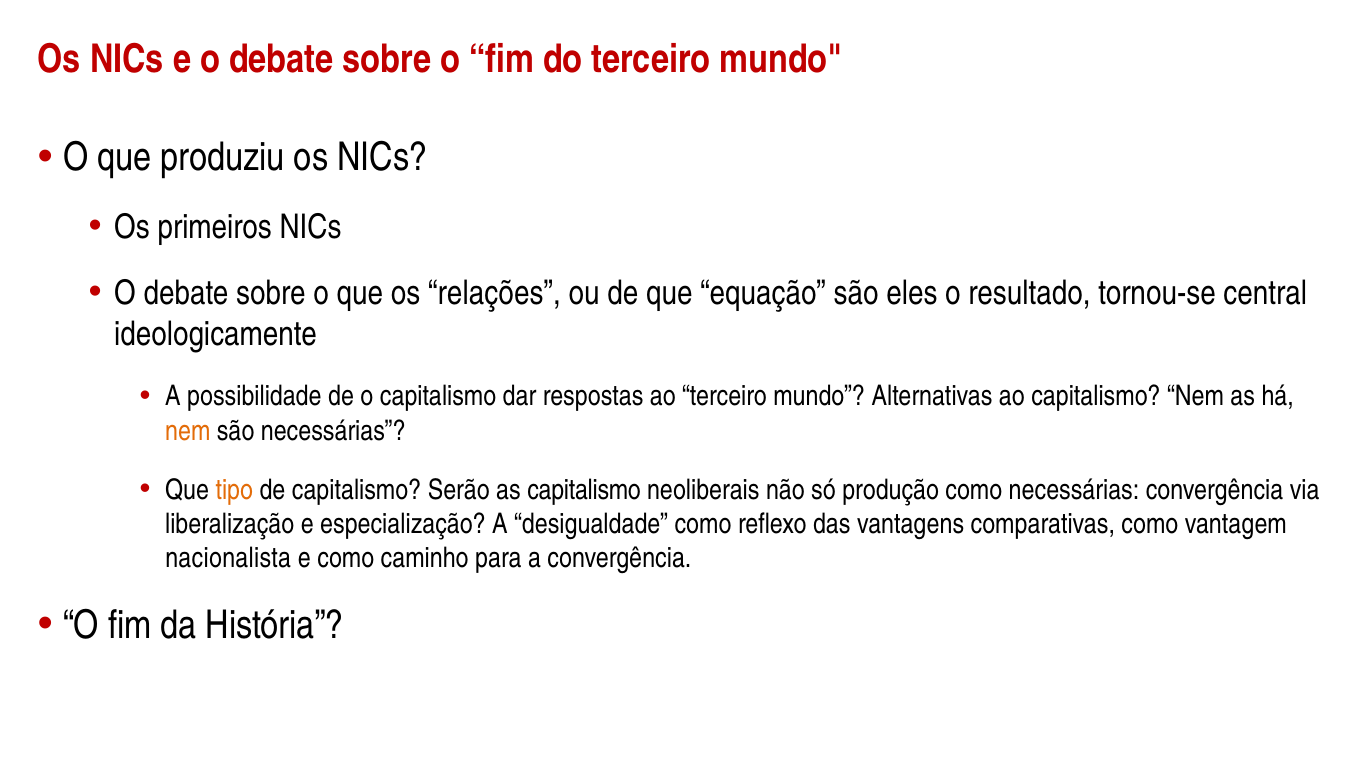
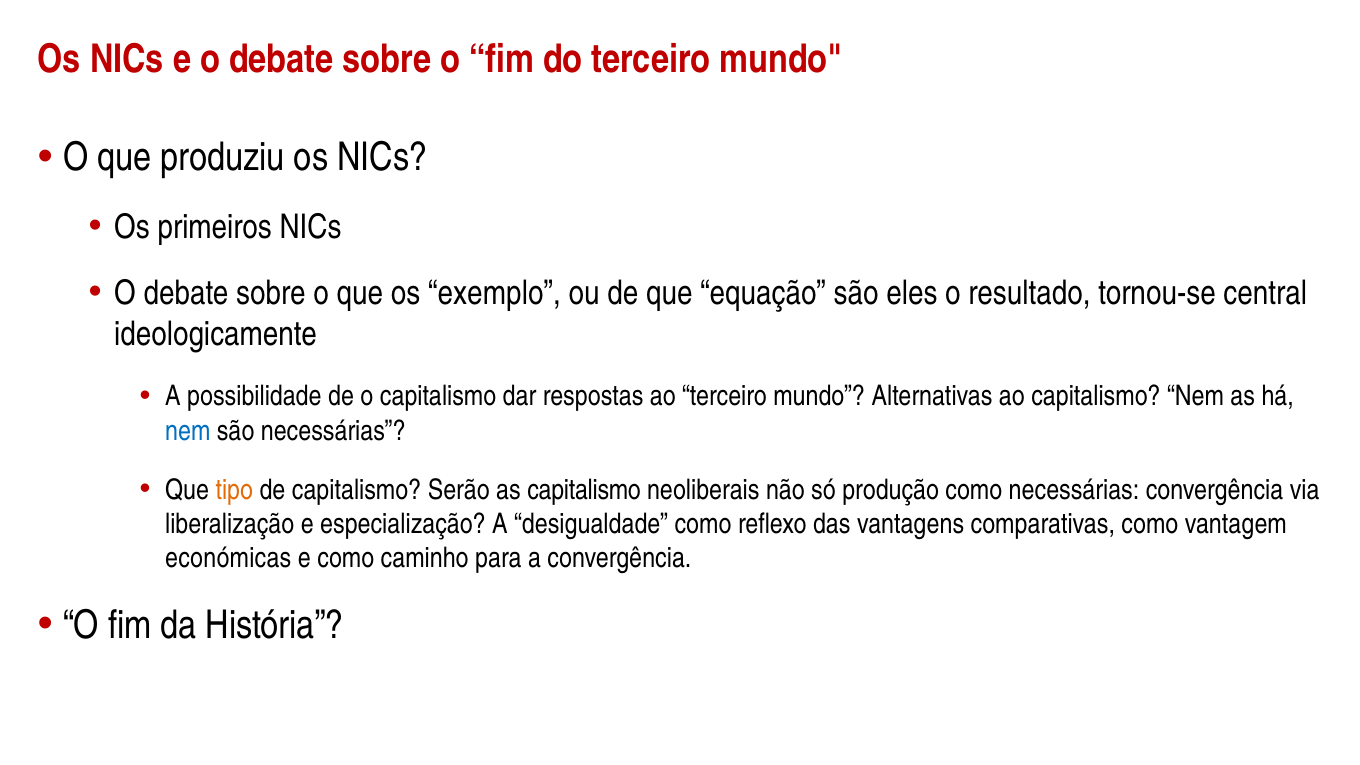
relações: relações -> exemplo (495, 293)
nem colour: orange -> blue (188, 431)
nacionalista: nacionalista -> económicas (228, 558)
